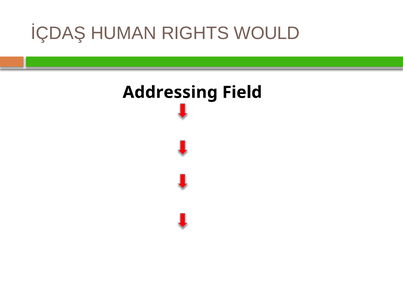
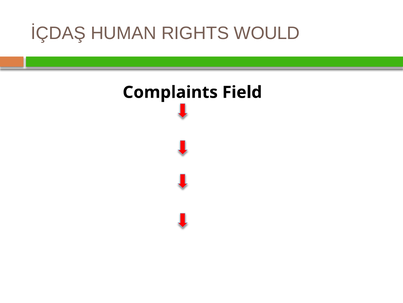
Addressing: Addressing -> Complaints (170, 92)
